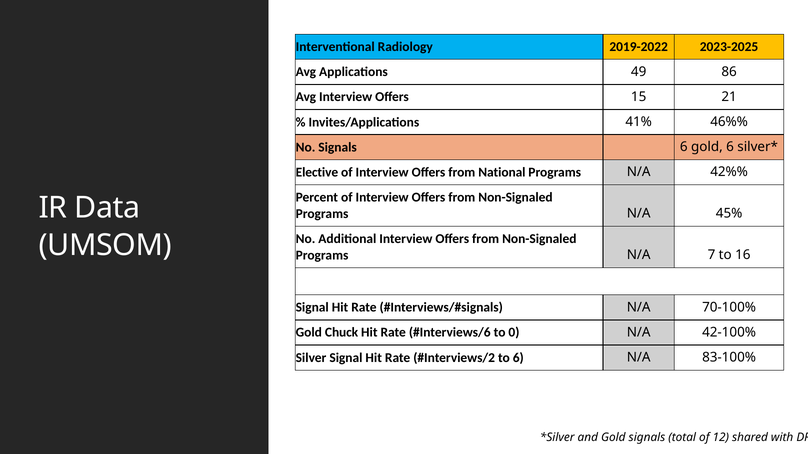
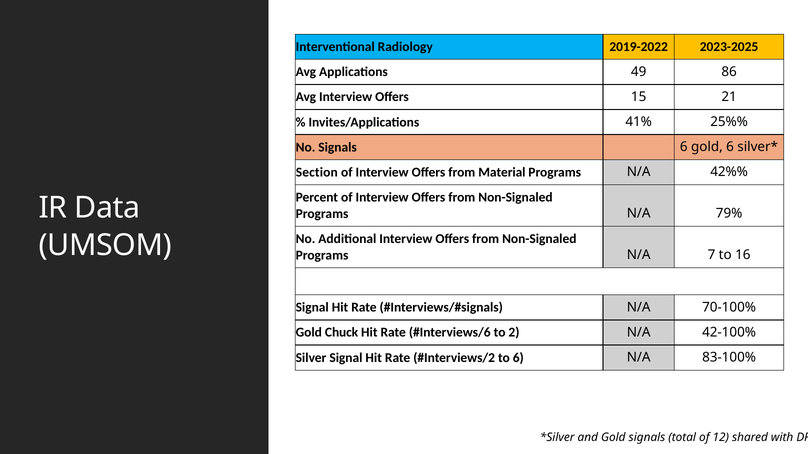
46%%: 46%% -> 25%% (729, 122)
Elective: Elective -> Section (317, 173)
National: National -> Material (502, 173)
45%: 45% -> 79% (729, 214)
0: 0 -> 2 (514, 333)
